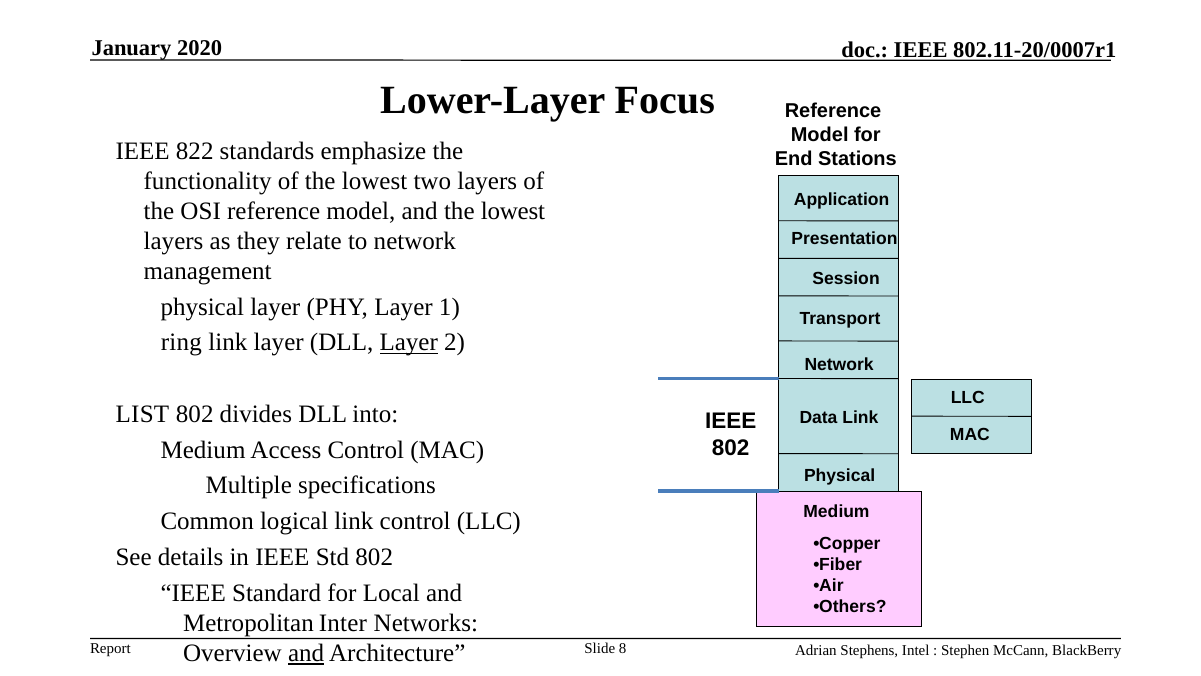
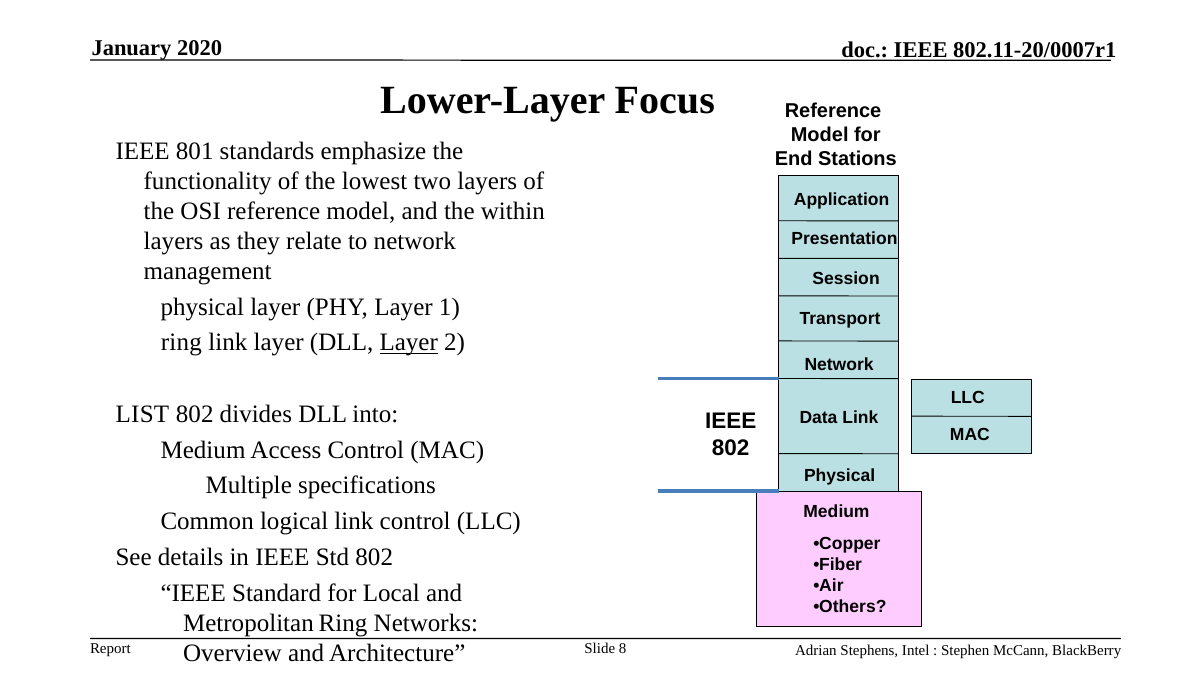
822: 822 -> 801 (195, 151)
and the lowest: lowest -> within (513, 211)
Metropolitan Inter: Inter -> Ring (343, 623)
and underline: present -> none (306, 653)
